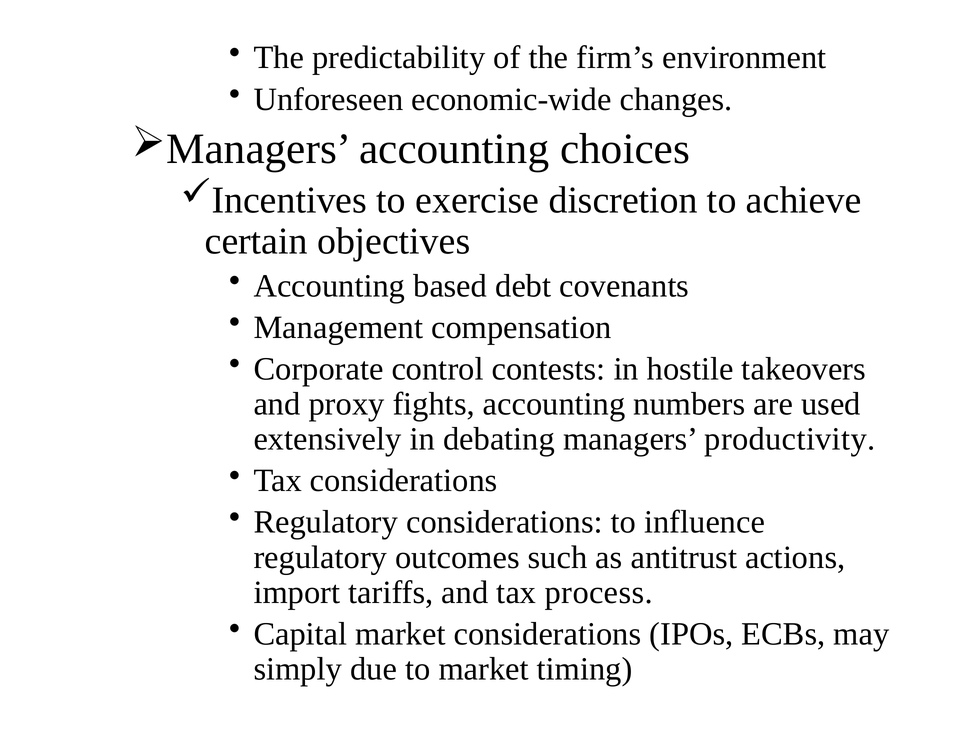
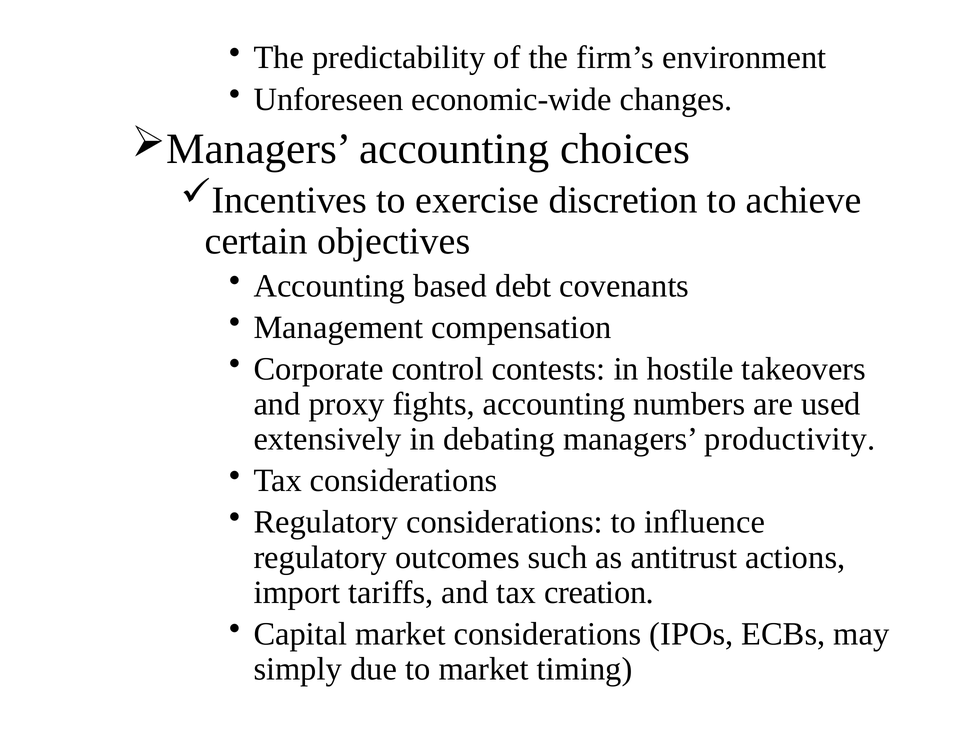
process: process -> creation (599, 593)
